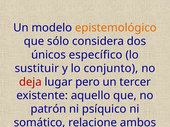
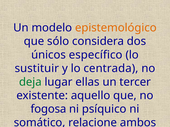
conjunto: conjunto -> centrada (111, 69)
deja colour: red -> green (30, 82)
pero: pero -> ellas (87, 82)
patrón: patrón -> fogosa (48, 109)
